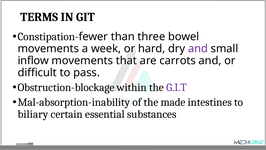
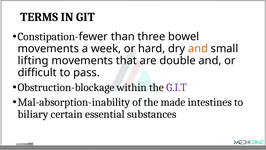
and colour: purple -> orange (198, 48)
inflow: inflow -> lifting (33, 60)
carrots: carrots -> double (178, 60)
